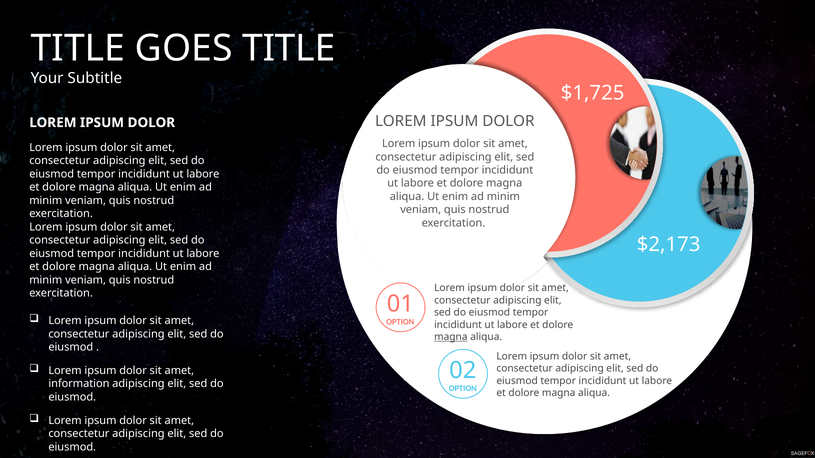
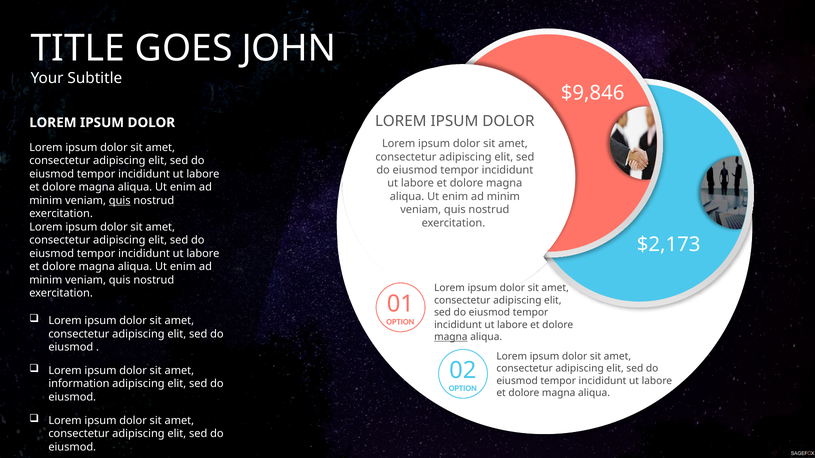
GOES TITLE: TITLE -> JOHN (289, 48)
$1,725: $1,725 -> $9,846 (593, 93)
quis underline: none -> present (120, 201)
